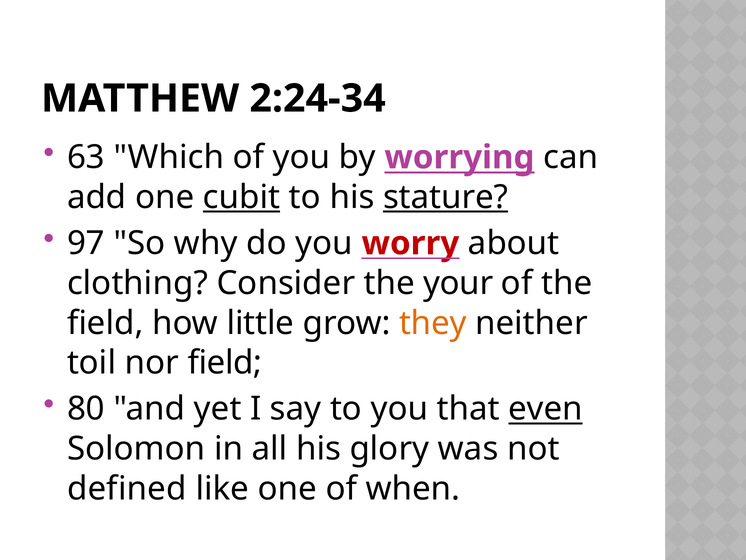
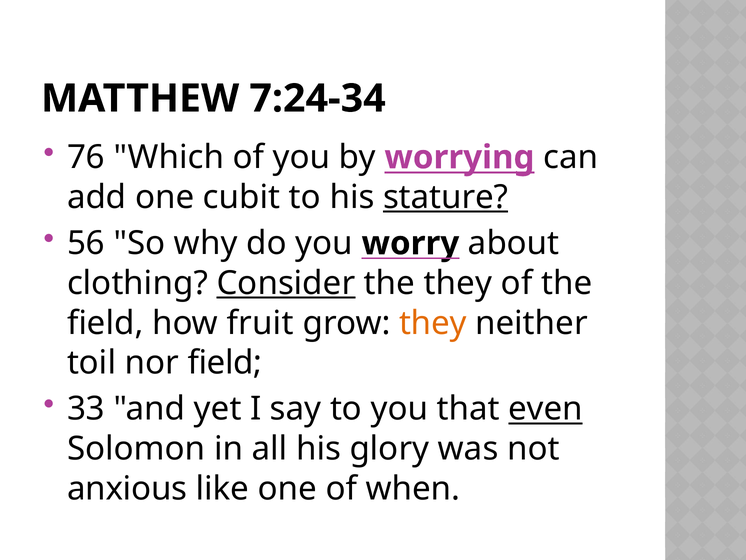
2:24-34: 2:24-34 -> 7:24-34 (318, 98)
63: 63 -> 76 (86, 157)
cubit underline: present -> none (242, 197)
97: 97 -> 56 (86, 243)
worry colour: red -> black (410, 243)
Consider underline: none -> present (286, 283)
the your: your -> they (458, 283)
little: little -> fruit (260, 323)
80: 80 -> 33 (86, 409)
defined: defined -> anxious (127, 488)
